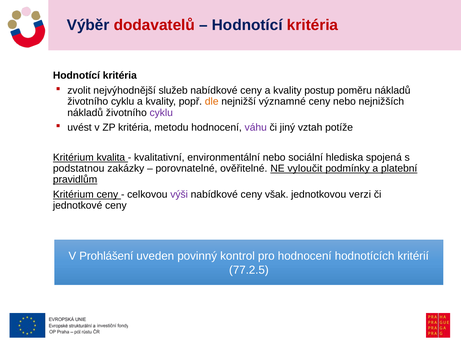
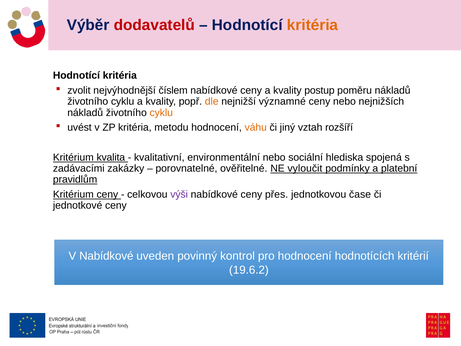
kritéria colour: red -> orange (313, 25)
služeb: služeb -> číslem (173, 90)
cyklu colour: purple -> orange (161, 113)
váhu colour: purple -> orange (256, 127)
potíže: potíže -> rozšíří (339, 127)
podstatnou: podstatnou -> zadávacími (79, 168)
však: však -> přes (277, 194)
verzi: verzi -> čase (360, 194)
V Prohlášení: Prohlášení -> Nabídkové (106, 256)
77.2.5: 77.2.5 -> 19.6.2 (249, 270)
